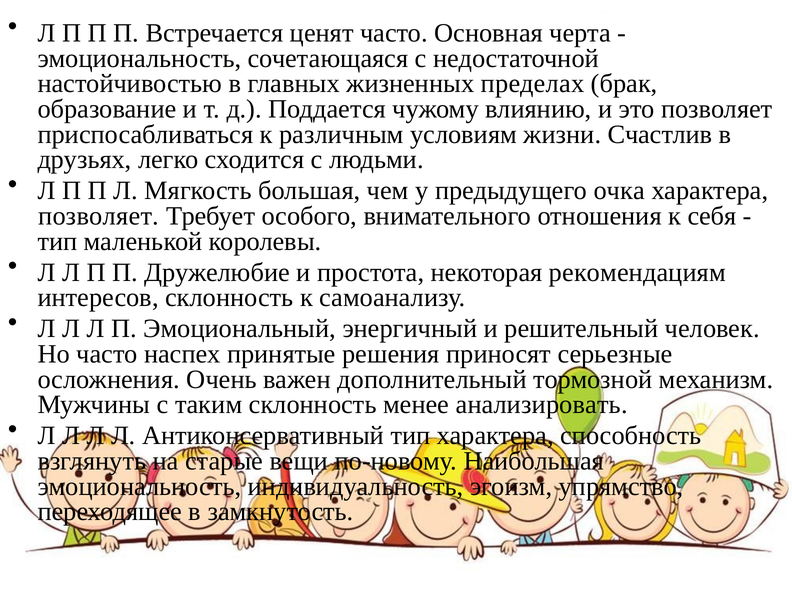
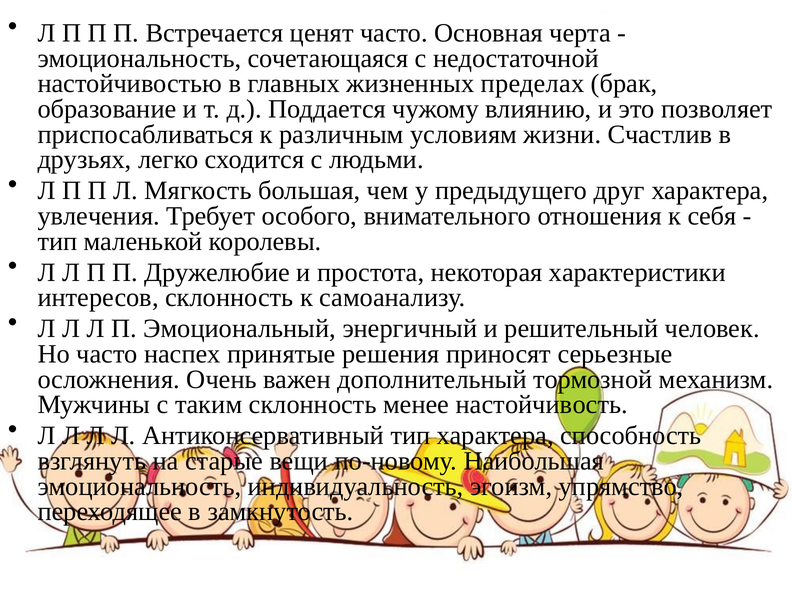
очка: очка -> друг (619, 191)
позволяет: позволяет -> увлечения (99, 216)
рекомендациям: рекомендациям -> характеристики (637, 272)
анализировать: анализировать -> настойчивость (542, 405)
